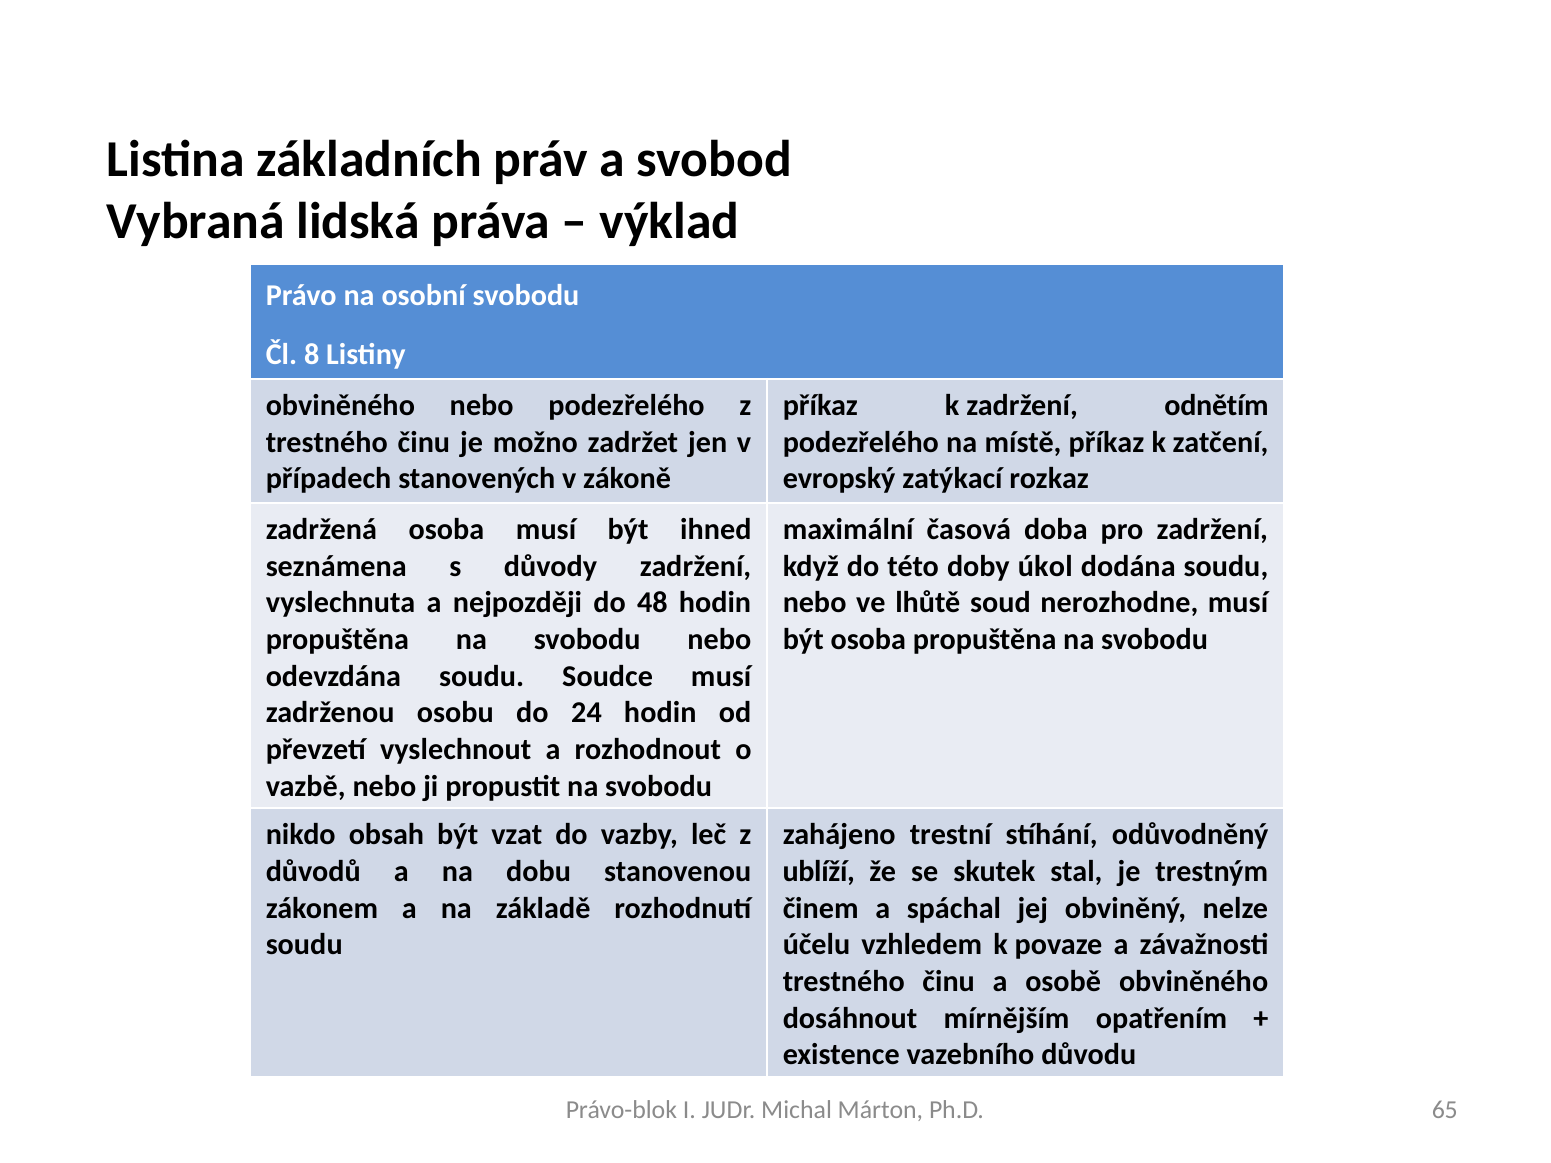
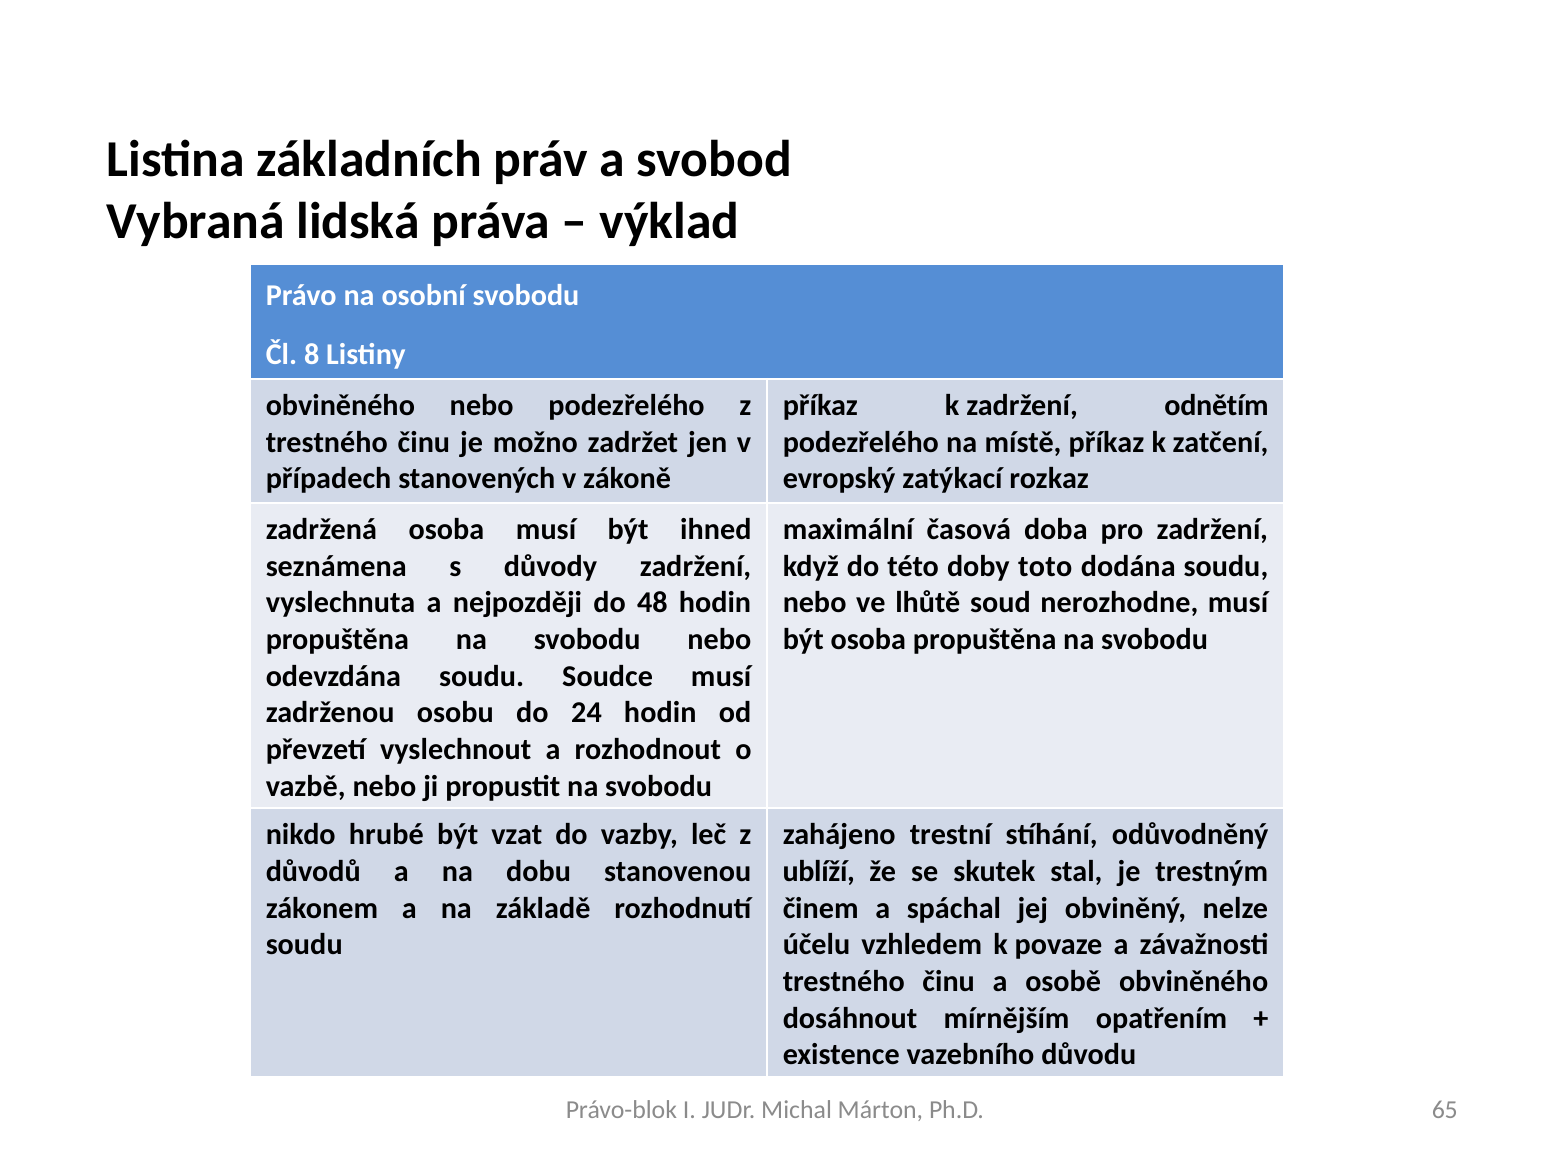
úkol: úkol -> toto (1045, 566)
obsah: obsah -> hrubé (386, 835)
